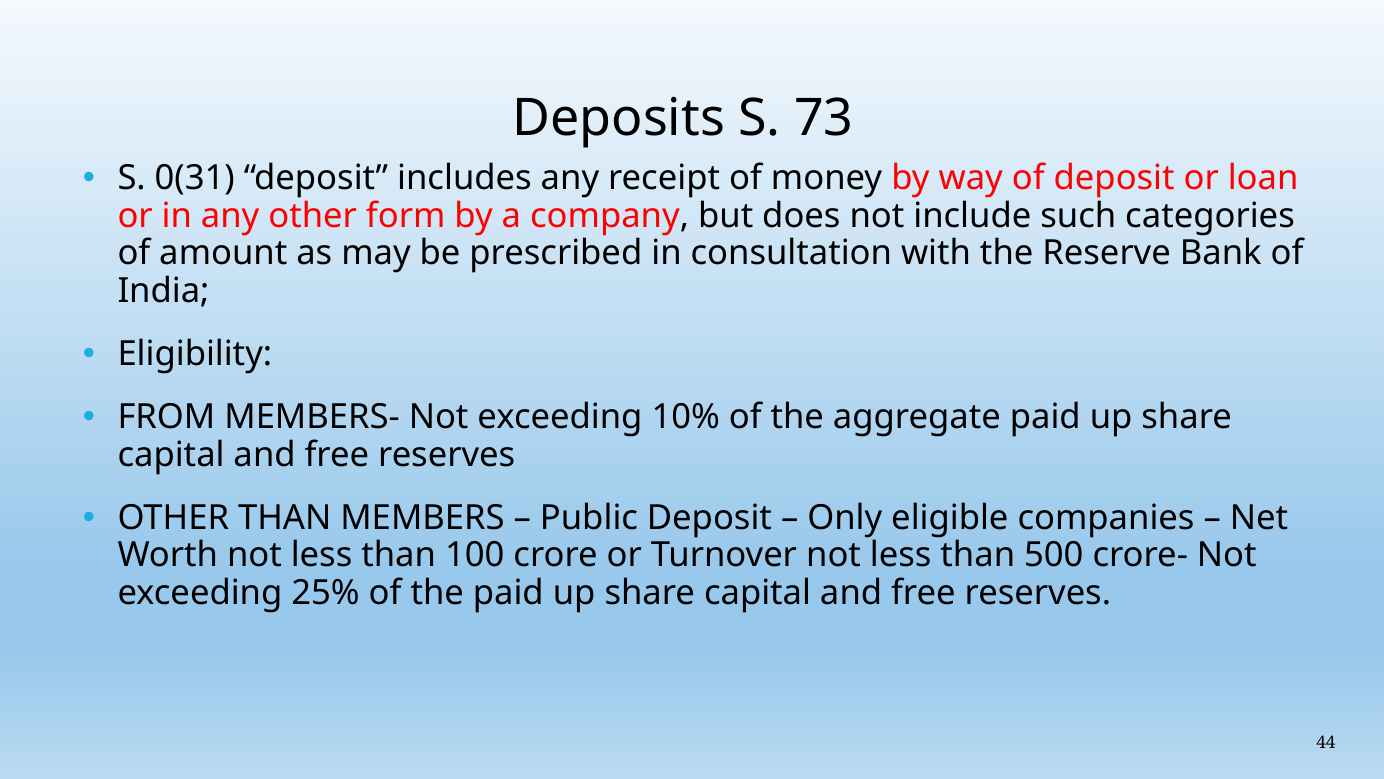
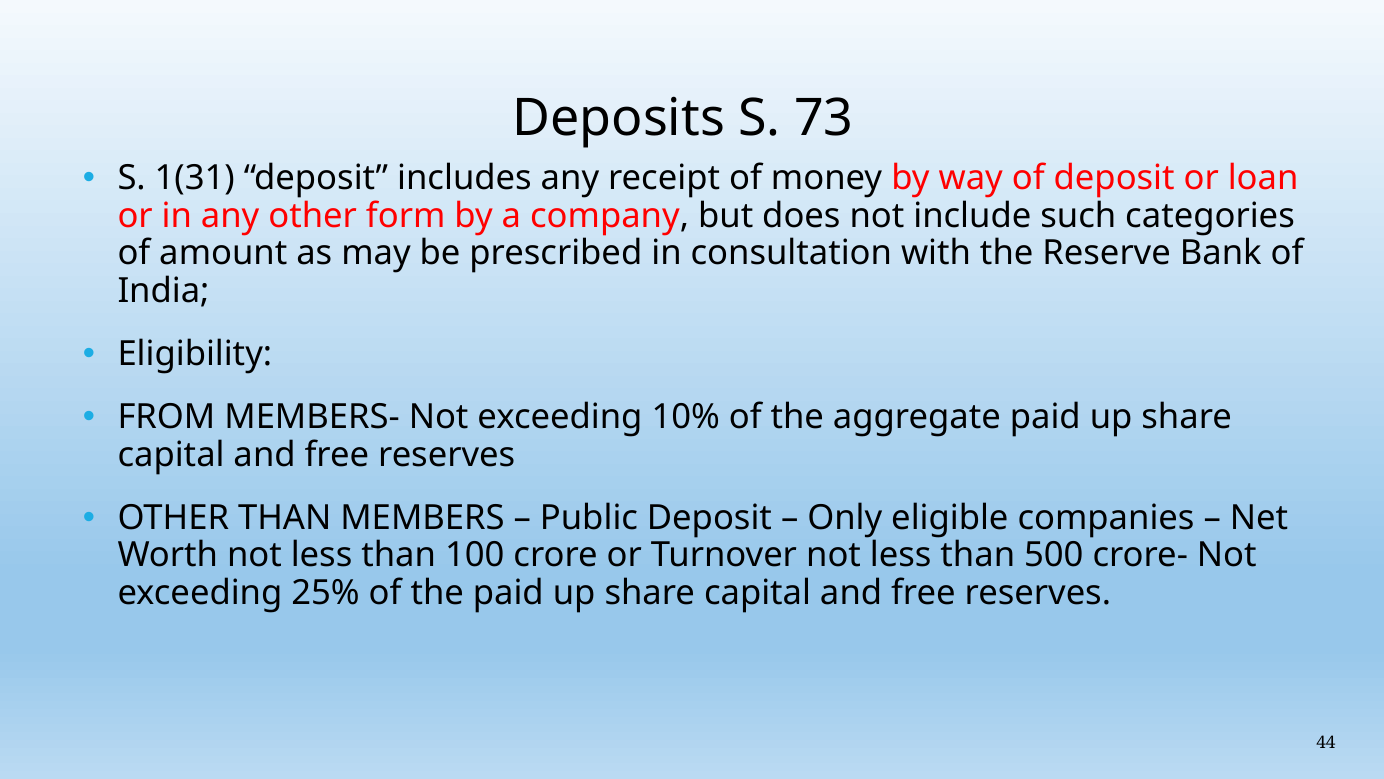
0(31: 0(31 -> 1(31 (195, 178)
